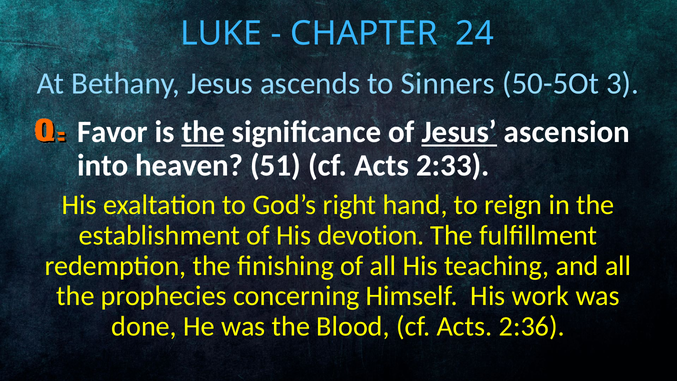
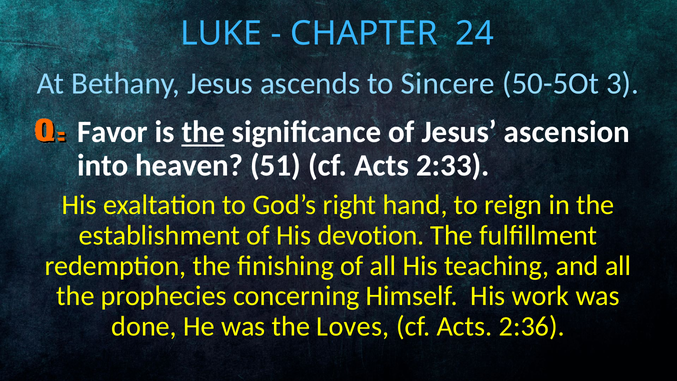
Sinners: Sinners -> Sincere (448, 84)
Jesus underline: present -> none (459, 132)
Blood: Blood -> Loves (353, 326)
